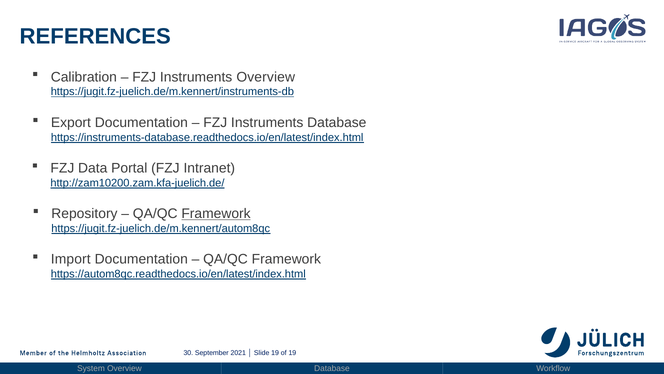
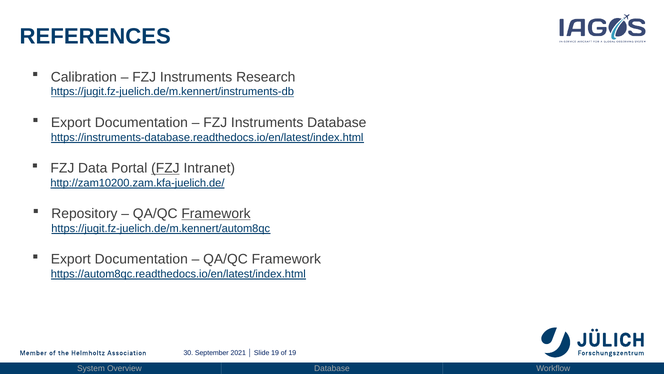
Instruments Overview: Overview -> Research (266, 77)
FZJ underline: none -> present (165, 168)
Import: Import -> Export (71, 259)
